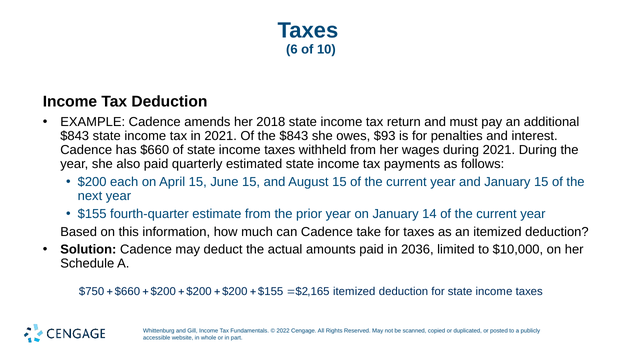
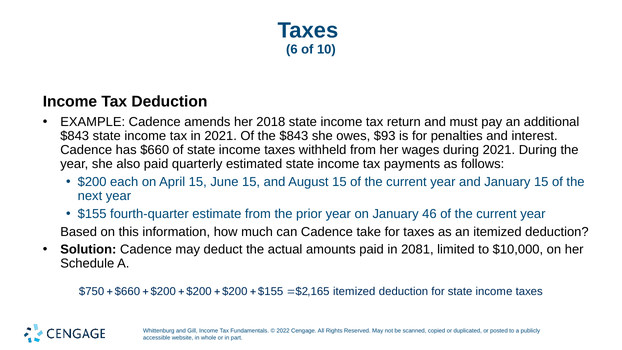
14: 14 -> 46 (429, 214)
2036: 2036 -> 2081 (417, 250)
